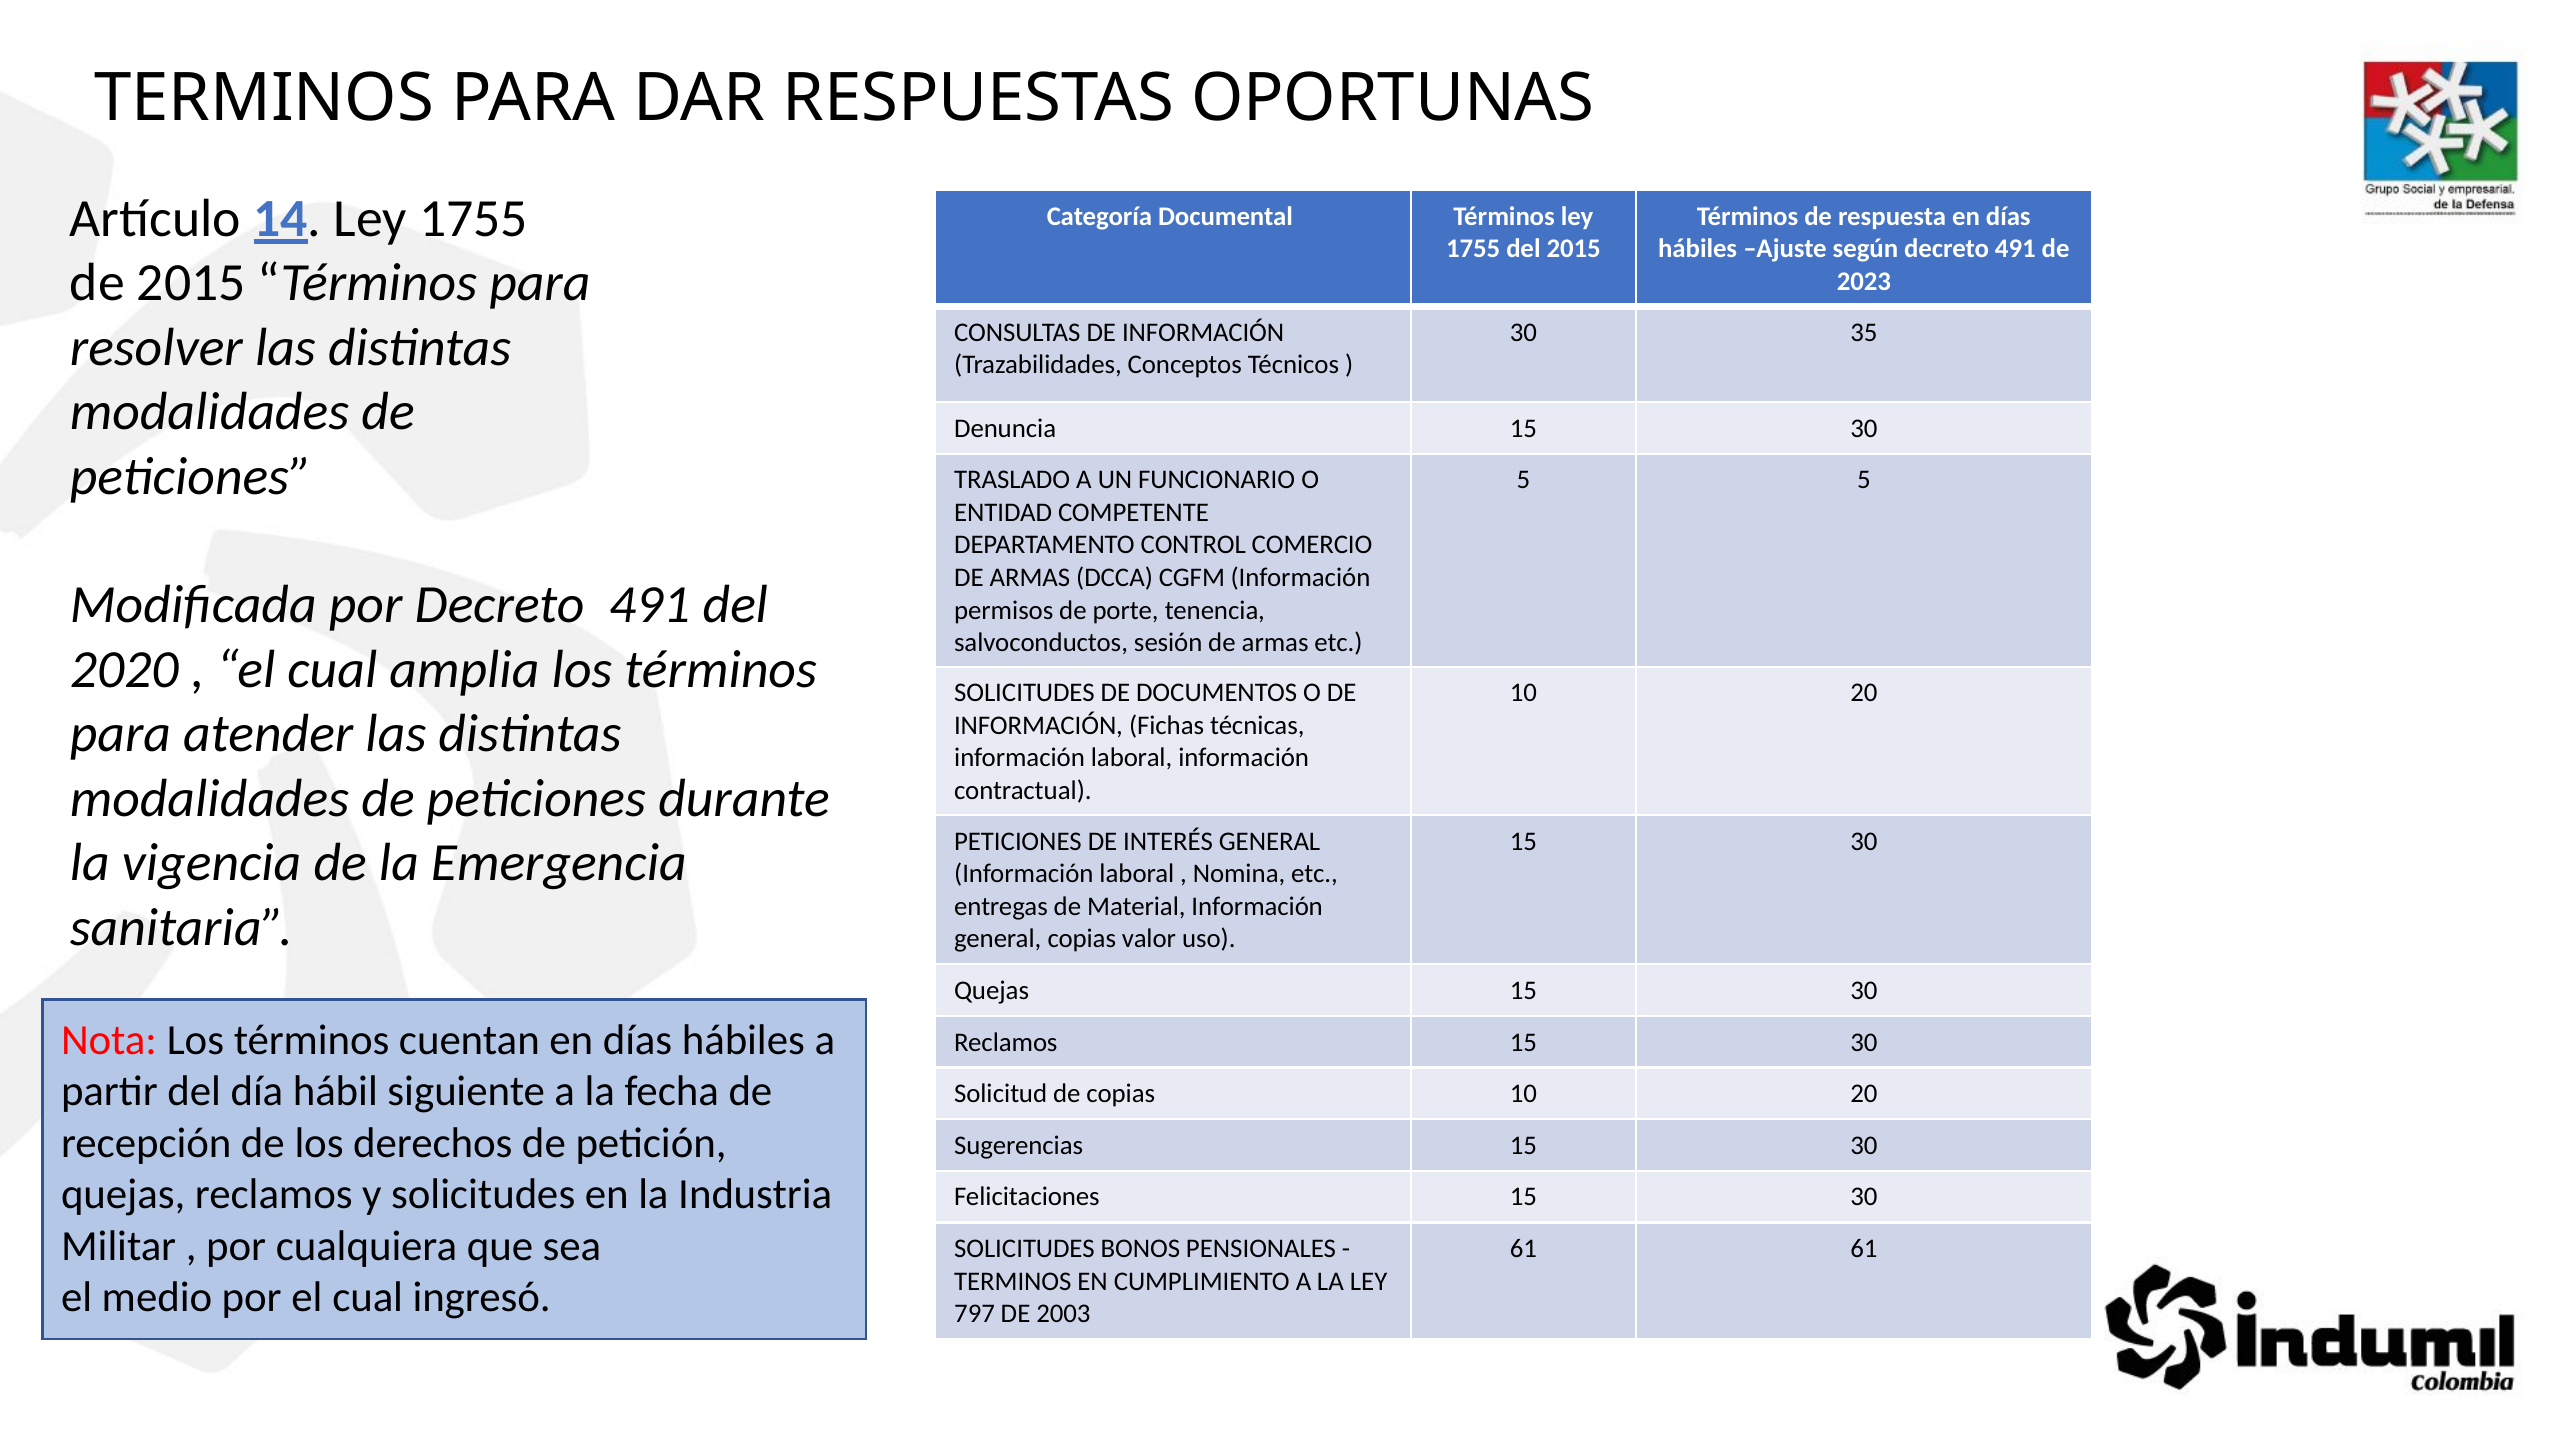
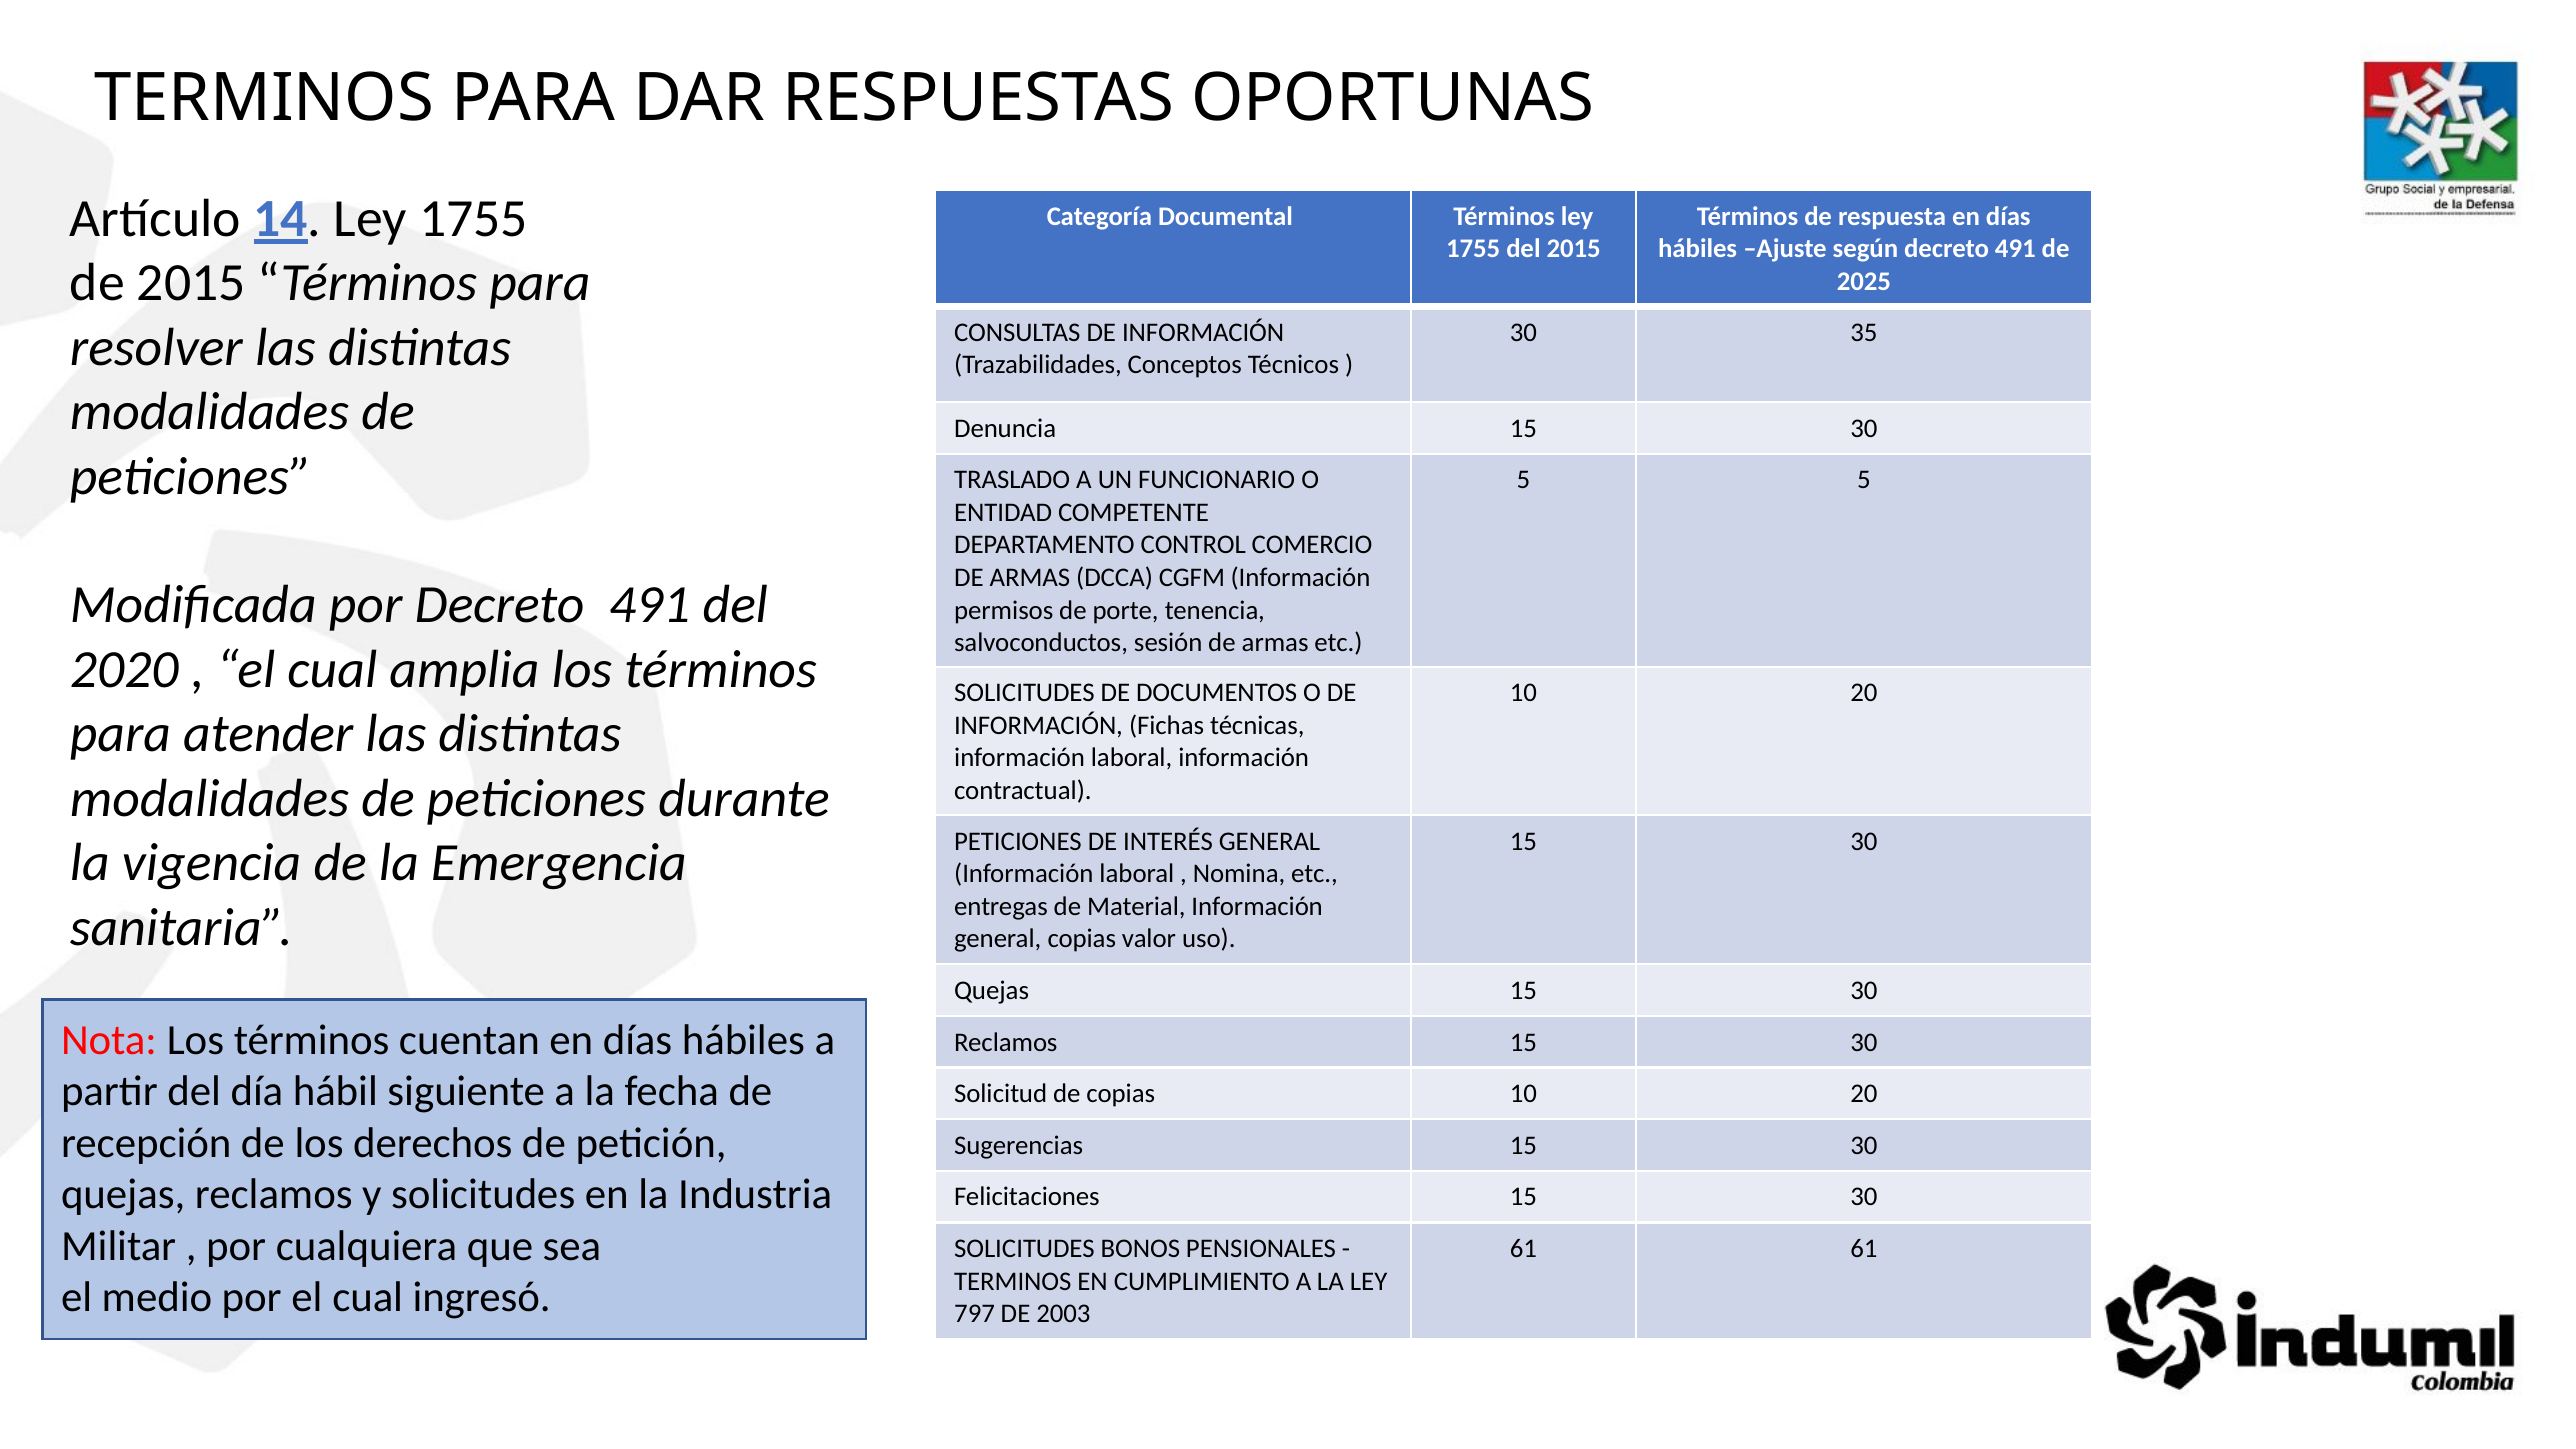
2023: 2023 -> 2025 (1864, 281)
